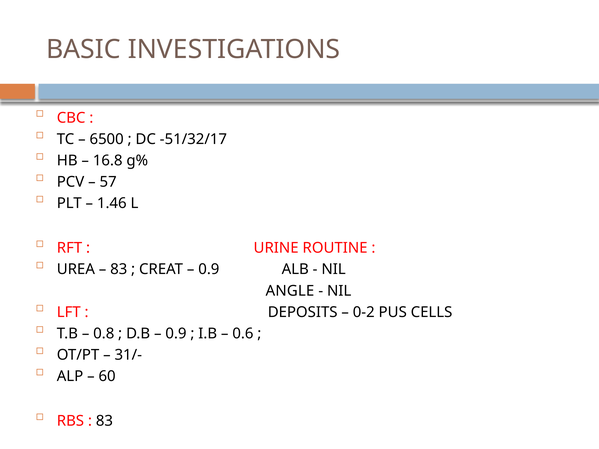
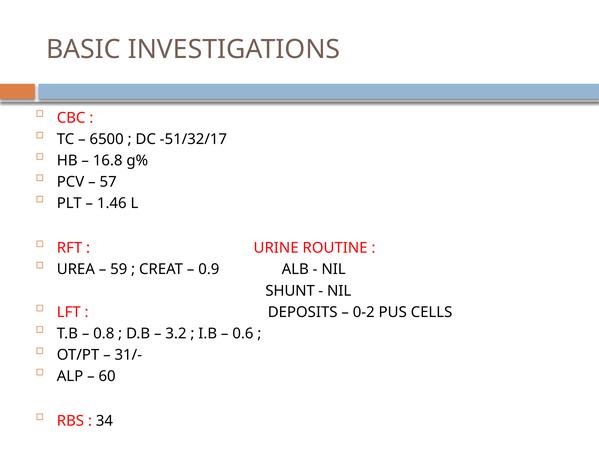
83: 83 -> 59 (119, 269)
ANGLE: ANGLE -> SHUNT (290, 291)
0.9: 0.9 -> 3.2 (176, 334)
83: 83 -> 34 (104, 421)
